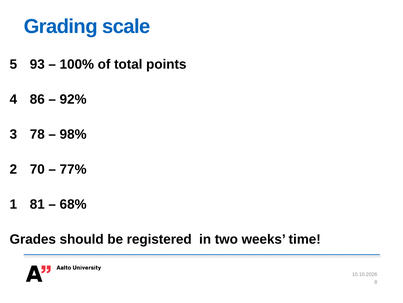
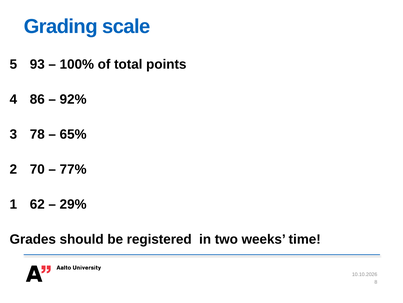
98%: 98% -> 65% (73, 134)
81: 81 -> 62 (37, 204)
68%: 68% -> 29% (73, 204)
